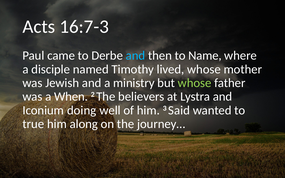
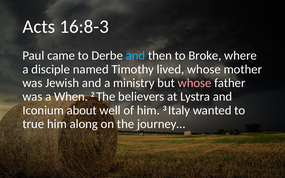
16:7-3: 16:7-3 -> 16:8-3 (84, 27)
Name: Name -> Broke (205, 56)
whose colour: light green -> pink (195, 83)
doing: doing -> about (82, 110)
Said: Said -> Italy (179, 110)
